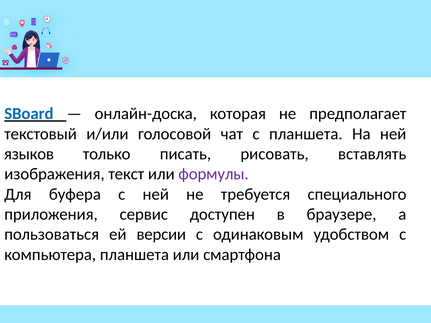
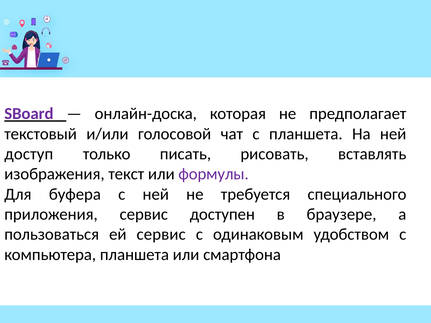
SBoard colour: blue -> purple (29, 114)
языков: языков -> доступ (29, 154)
ей версии: версии -> сервис (161, 235)
